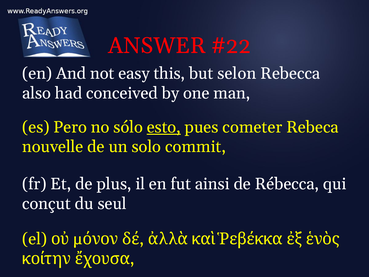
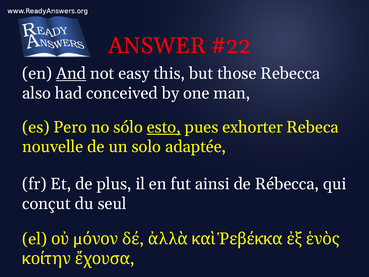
And underline: none -> present (71, 74)
selon: selon -> those (237, 74)
cometer: cometer -> exhorter (253, 127)
commit: commit -> adaptée (196, 147)
